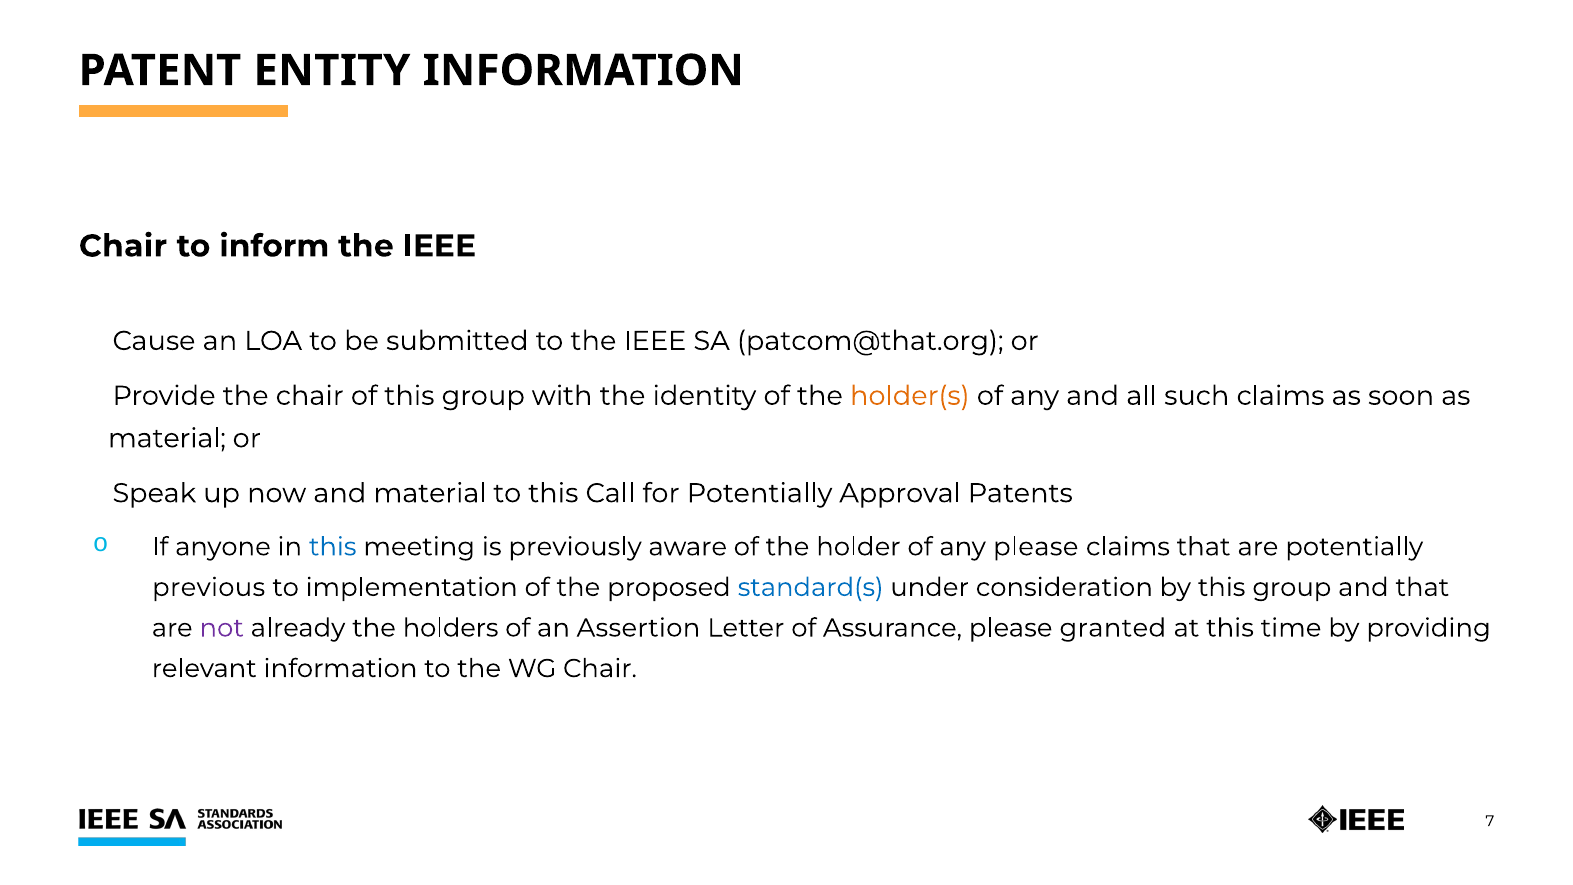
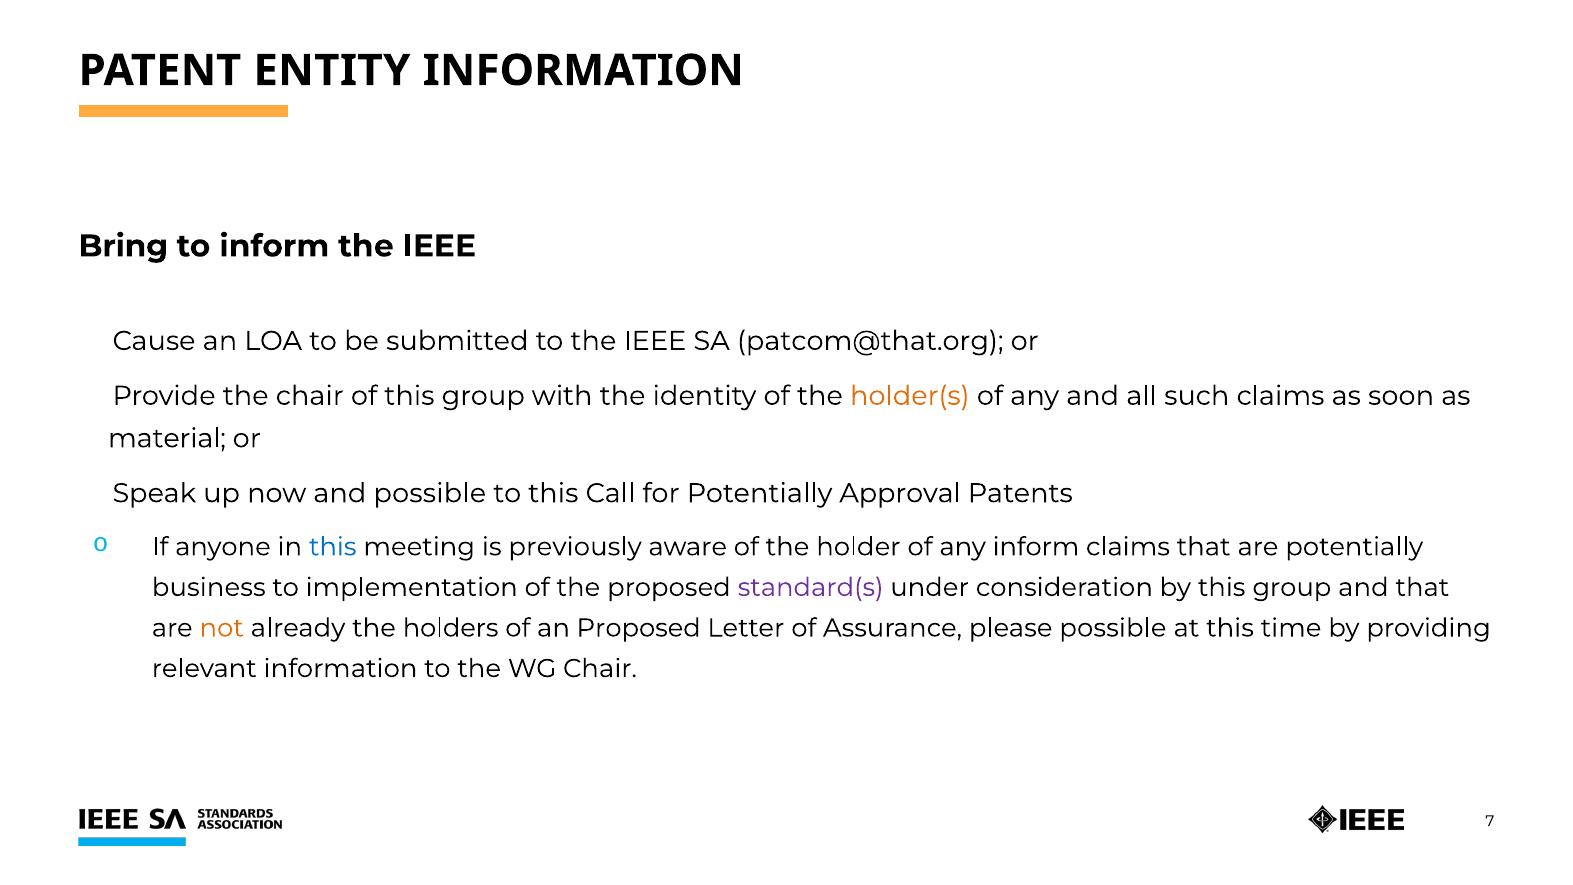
Chair: Chair -> Bring (123, 246)
and material: material -> possible (430, 493)
any please: please -> inform (1036, 547)
previous: previous -> business (209, 587)
standard(s colour: blue -> purple (811, 587)
not colour: purple -> orange (222, 628)
an Assertion: Assertion -> Proposed (639, 628)
please granted: granted -> possible (1113, 628)
